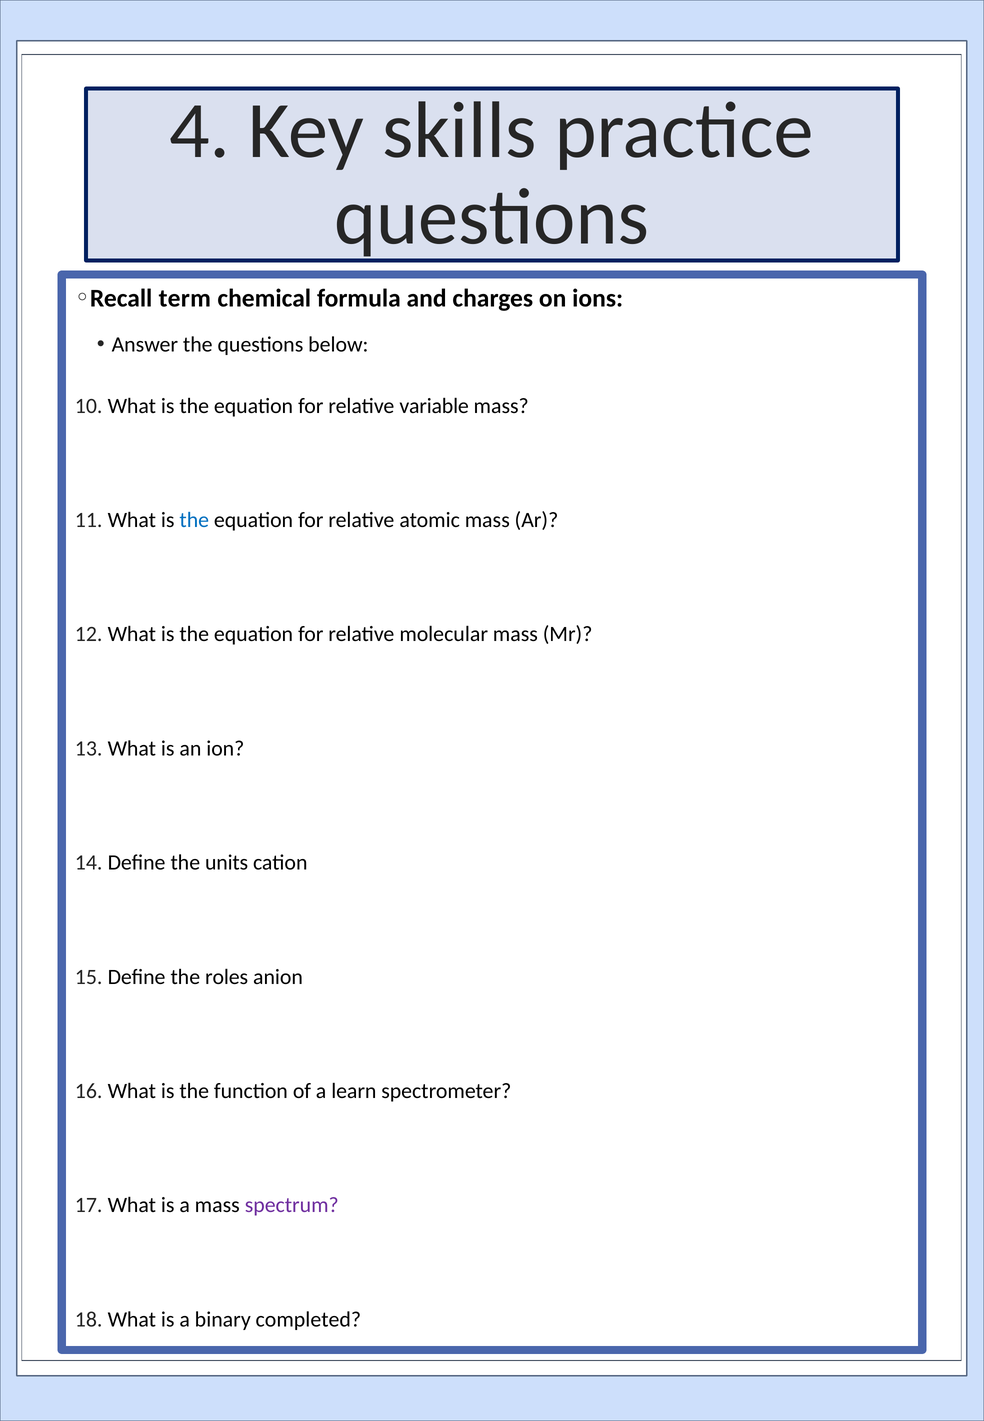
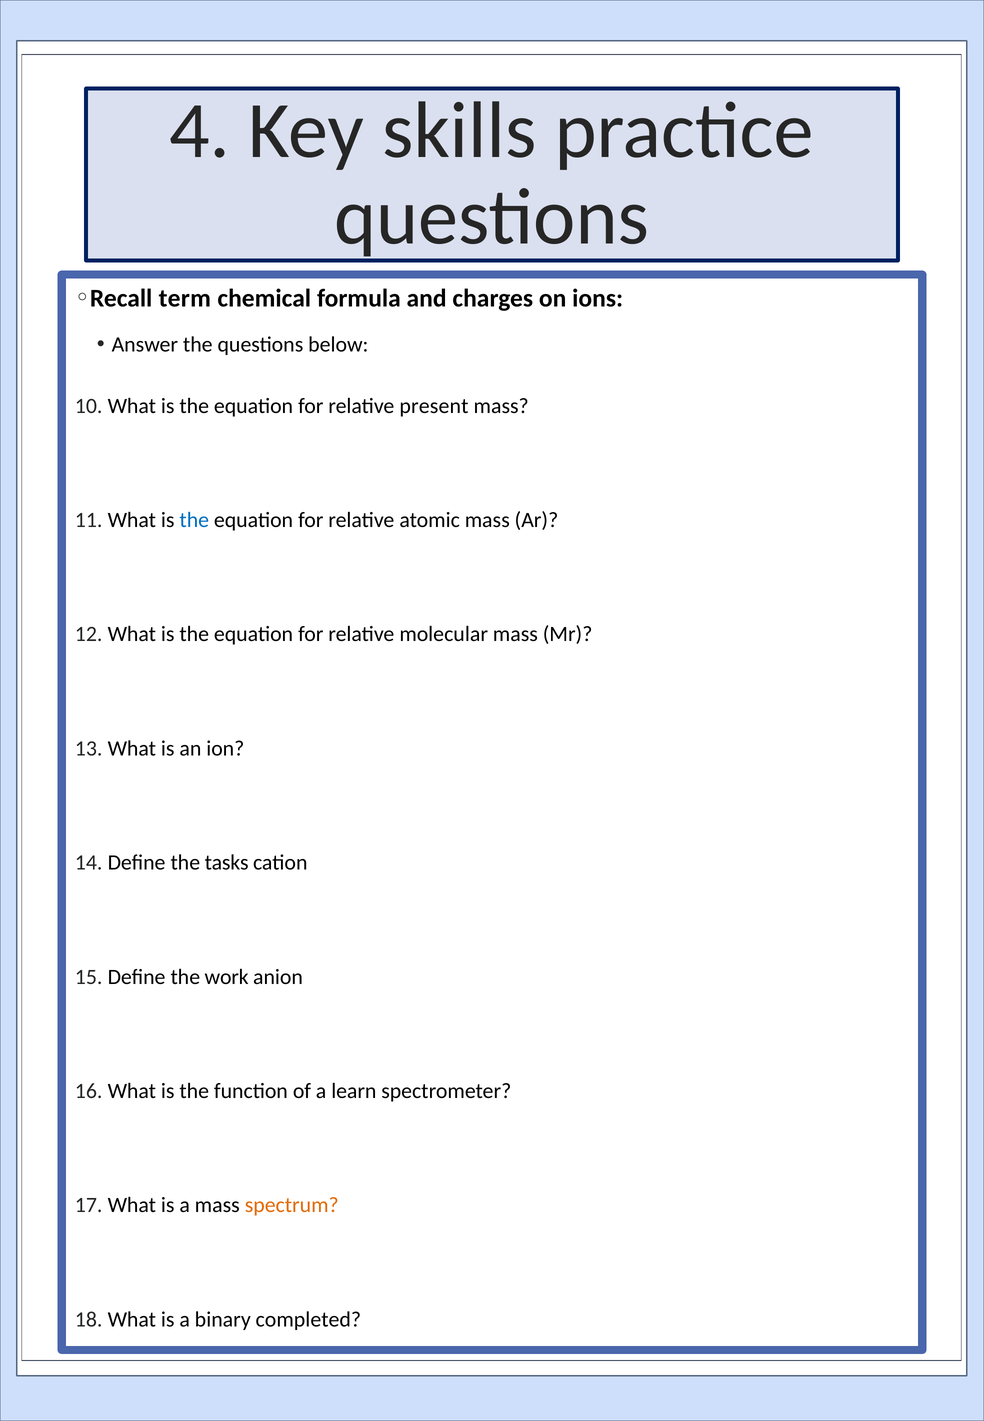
variable: variable -> present (434, 406)
units: units -> tasks (227, 863)
roles: roles -> work (227, 977)
spectrum colour: purple -> orange (292, 1205)
